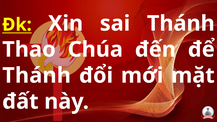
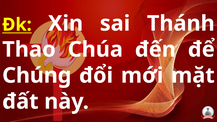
Thánh: Thánh -> Chúng (37, 76)
